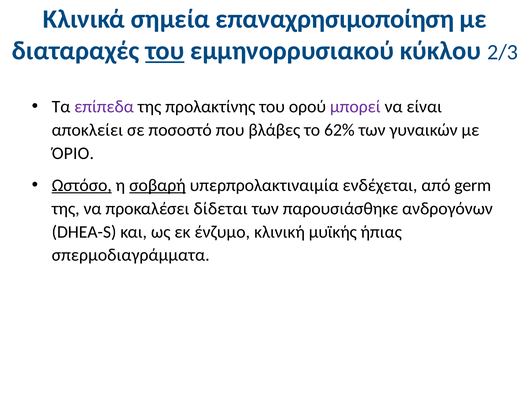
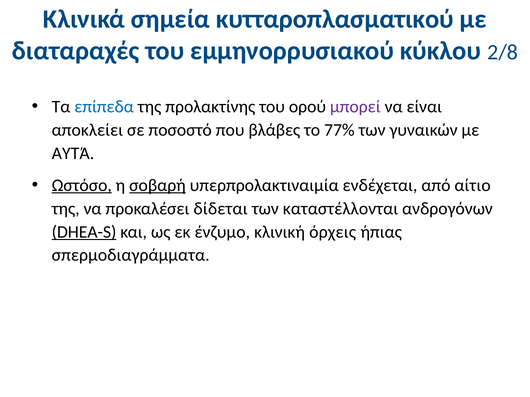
επαναχρησιμοποίηση: επαναχρησιμοποίηση -> κυτταροπλασματικού (335, 19)
του underline: present -> none (165, 51)
2/3: 2/3 -> 2/8 (503, 52)
επίπεδα colour: purple -> blue (104, 107)
62%: 62% -> 77% (339, 130)
ΌΡΙΟ: ΌΡΙΟ -> ΑΥΤΆ (73, 153)
germ: germ -> αίτιο (473, 186)
παρουσιάσθηκε: παρουσιάσθηκε -> καταστέλλονται (340, 209)
DHEA-S underline: none -> present (84, 232)
μυϊκής: μυϊκής -> όρχεις (333, 232)
